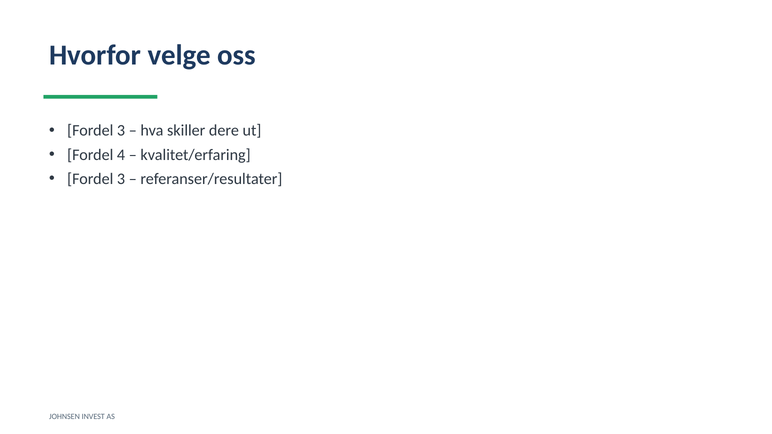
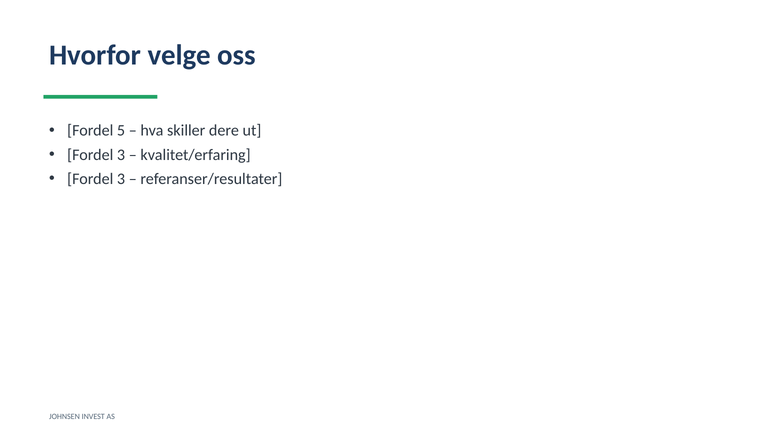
3: 3 -> 5 (121, 131)
4: 4 -> 3 (121, 155)
